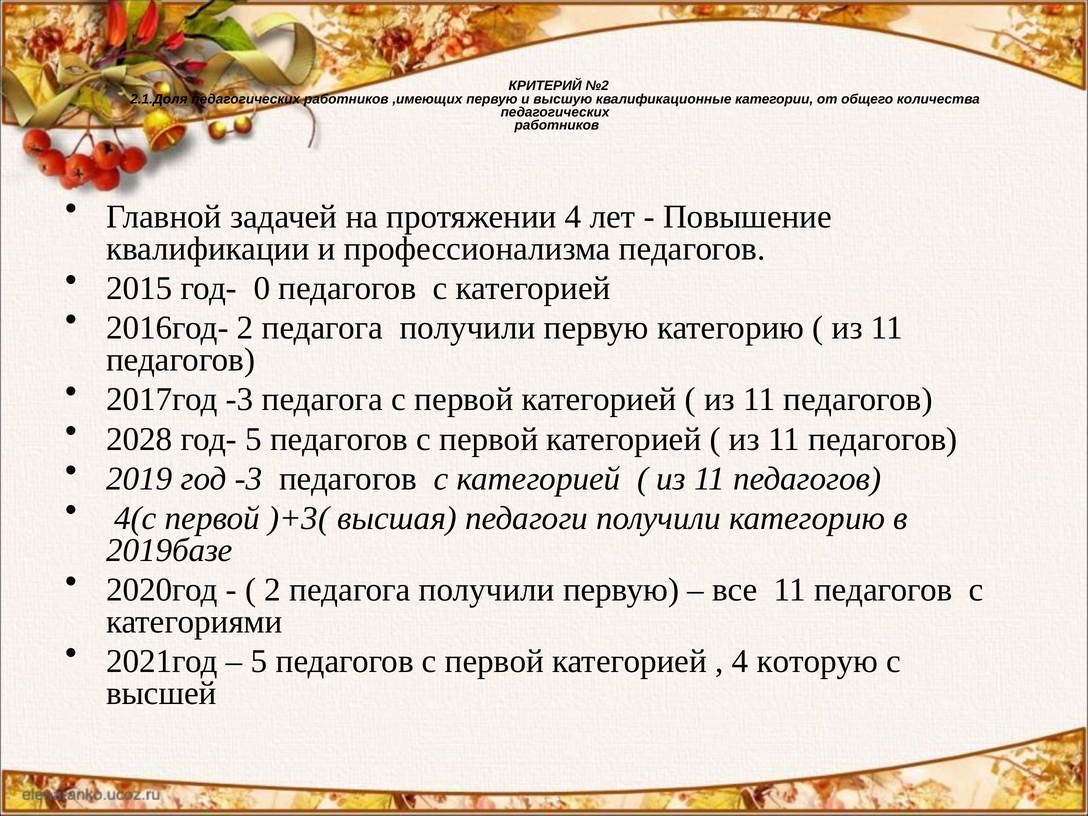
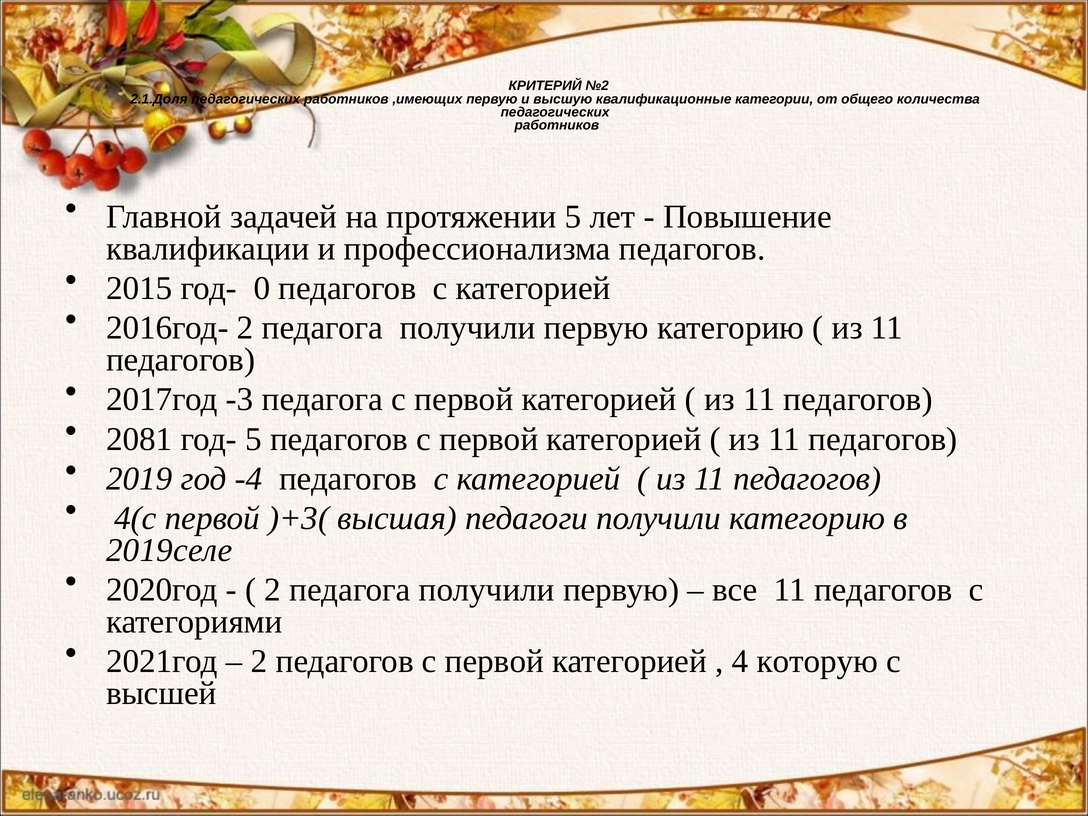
протяжении 4: 4 -> 5 (573, 217)
2028: 2028 -> 2081 (139, 439)
год -3: -3 -> -4 (249, 479)
2019базе: 2019базе -> 2019селе (169, 550)
5: 5 -> 2 (259, 661)
